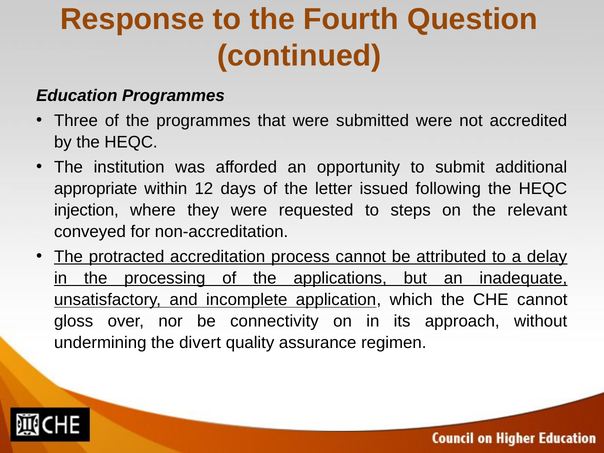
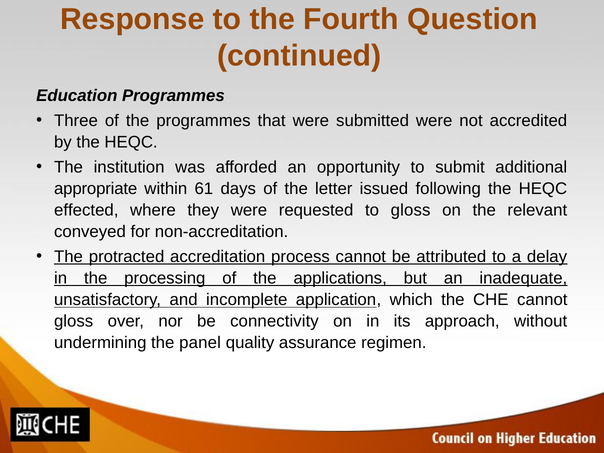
12: 12 -> 61 (204, 189)
injection: injection -> effected (86, 210)
to steps: steps -> gloss (411, 210)
divert: divert -> panel (200, 343)
